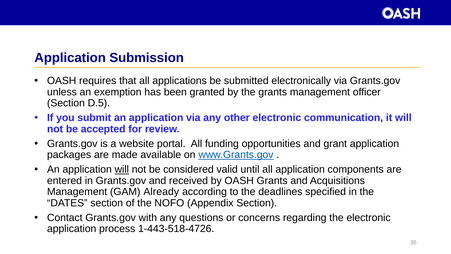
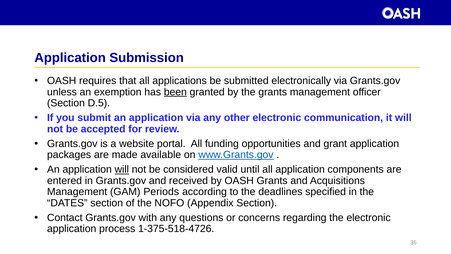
been underline: none -> present (175, 92)
Already: Already -> Periods (161, 192)
1-443-518-4726: 1-443-518-4726 -> 1-375-518-4726 (176, 229)
